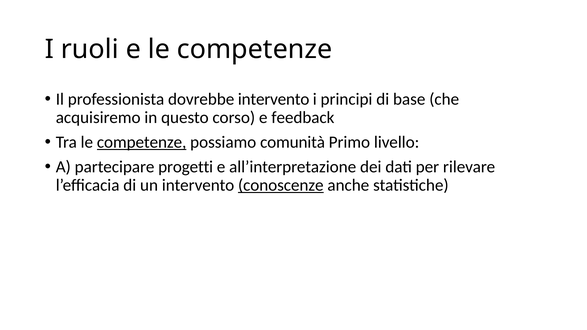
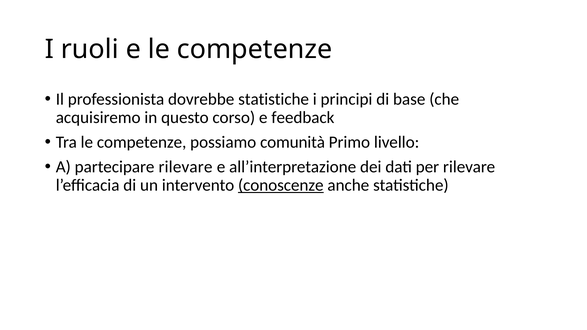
dovrebbe intervento: intervento -> statistiche (274, 99)
competenze underline: present -> none (142, 142)
partecipare progetti: progetti -> rilevare (185, 167)
